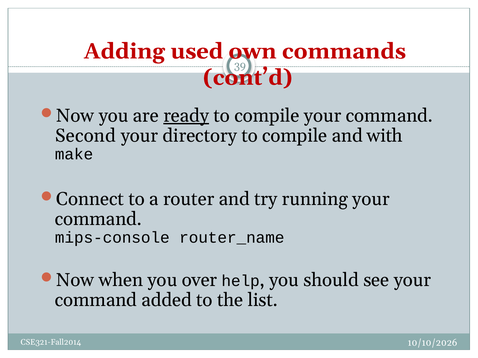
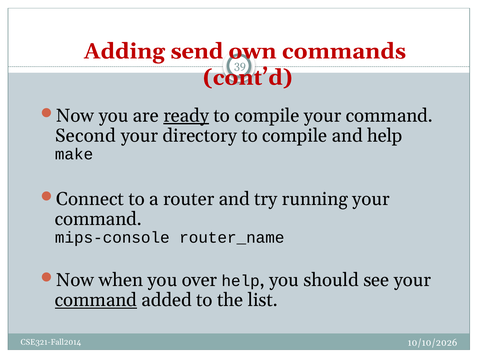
used: used -> send (197, 51)
and with: with -> help (385, 136)
command underline: none -> present (96, 300)
